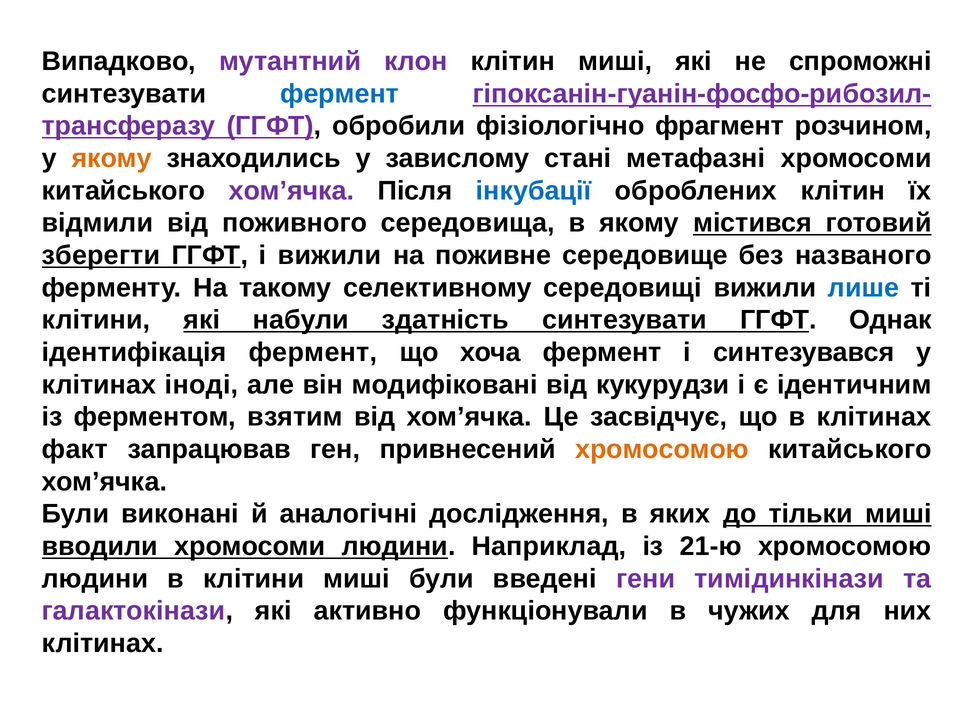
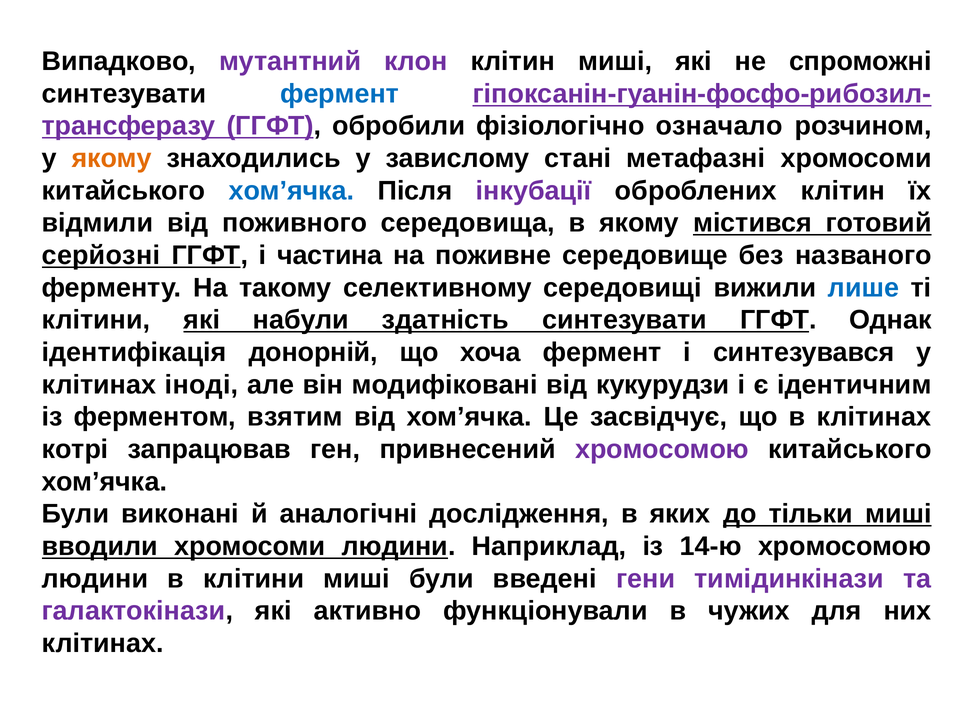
фрагмент: фрагмент -> означало (719, 126)
хом’ячка colour: purple -> blue (291, 191)
інкубації colour: blue -> purple (534, 191)
зберегти: зберегти -> серйозні (101, 255)
і вижили: вижили -> частина (330, 255)
ідентифікація фермент: фермент -> донорній (313, 352)
факт: факт -> котрі (75, 449)
хромосомою colour: orange -> purple (662, 449)
21-ю: 21-ю -> 14-ю (711, 546)
